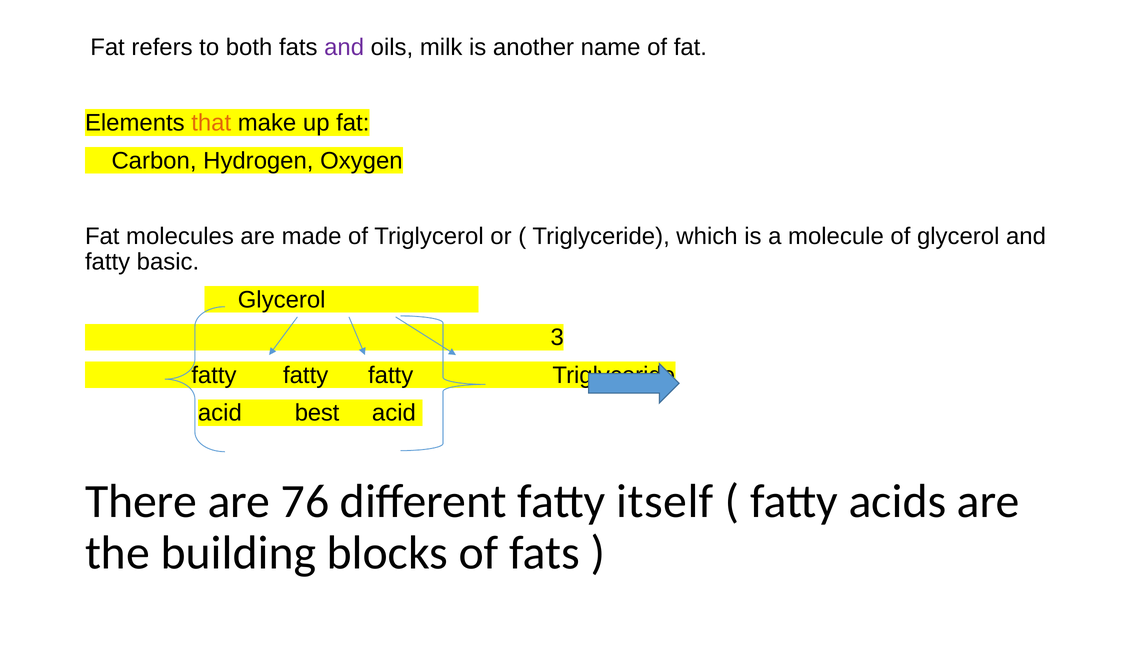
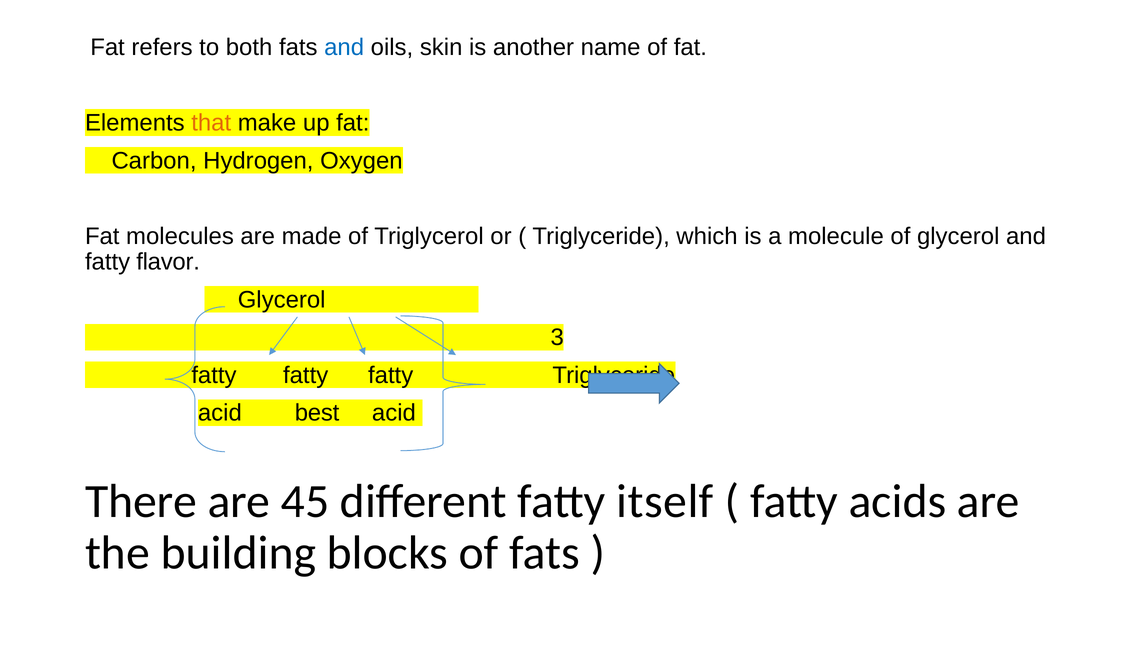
and colour: purple -> blue (344, 47)
milk: milk -> skin (441, 47)
basic: basic -> flavor (168, 262)
76: 76 -> 45 (305, 501)
